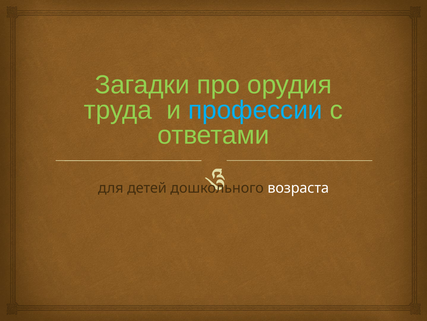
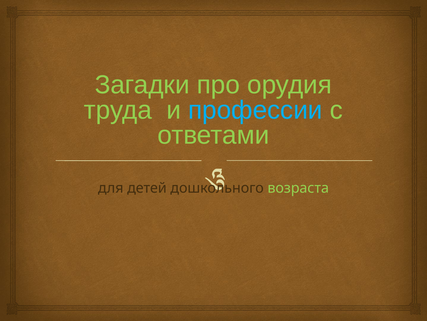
возраста colour: white -> light green (298, 188)
